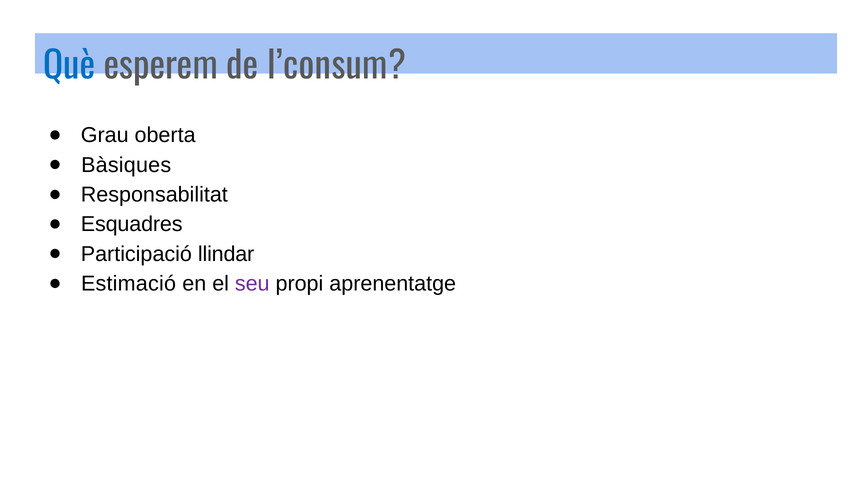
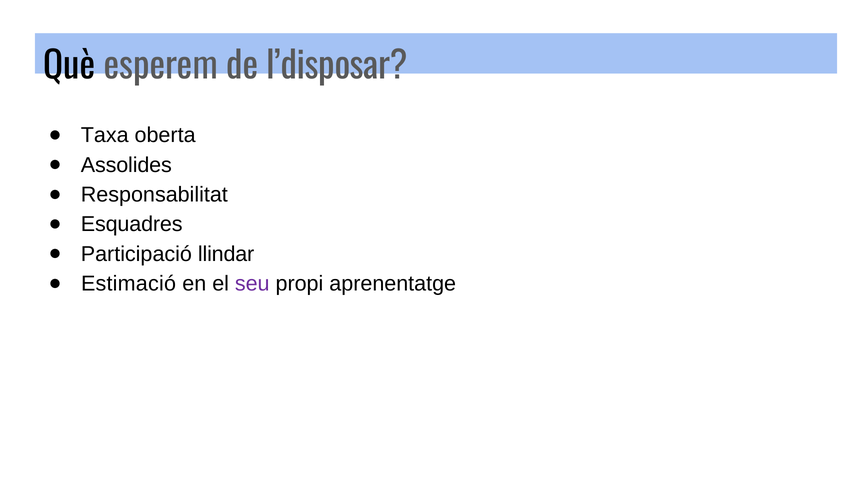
Què colour: blue -> black (69, 67)
l’consum: l’consum -> l’disposar (337, 67)
Grau: Grau -> Taxa (105, 135)
Bàsiques: Bàsiques -> Assolides (126, 165)
